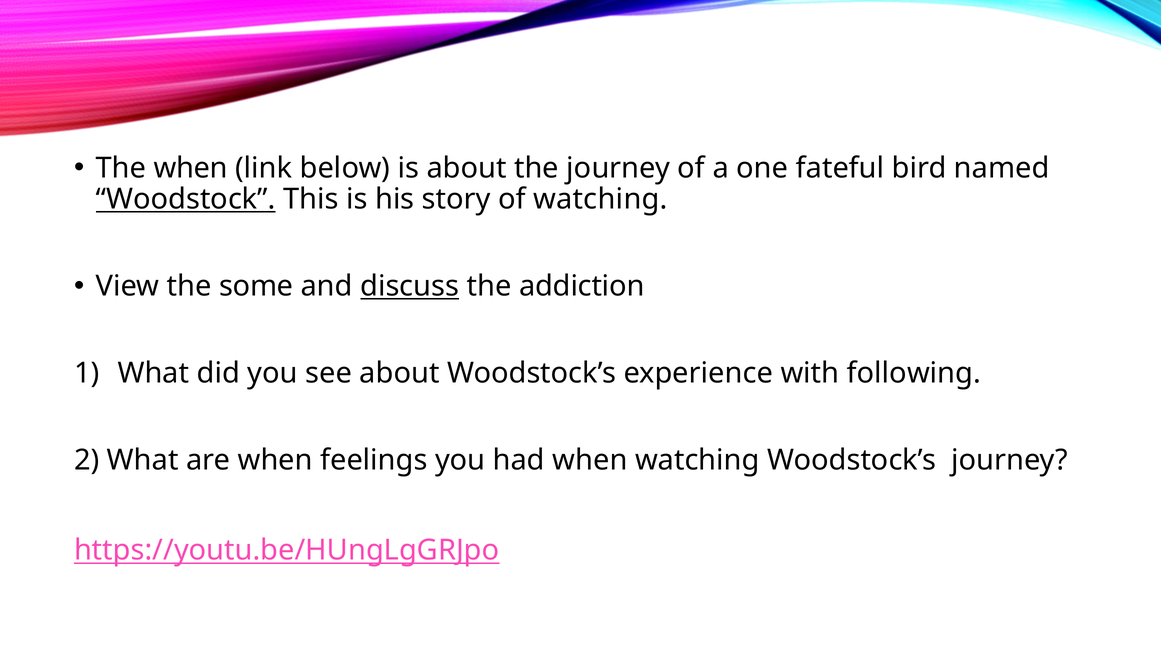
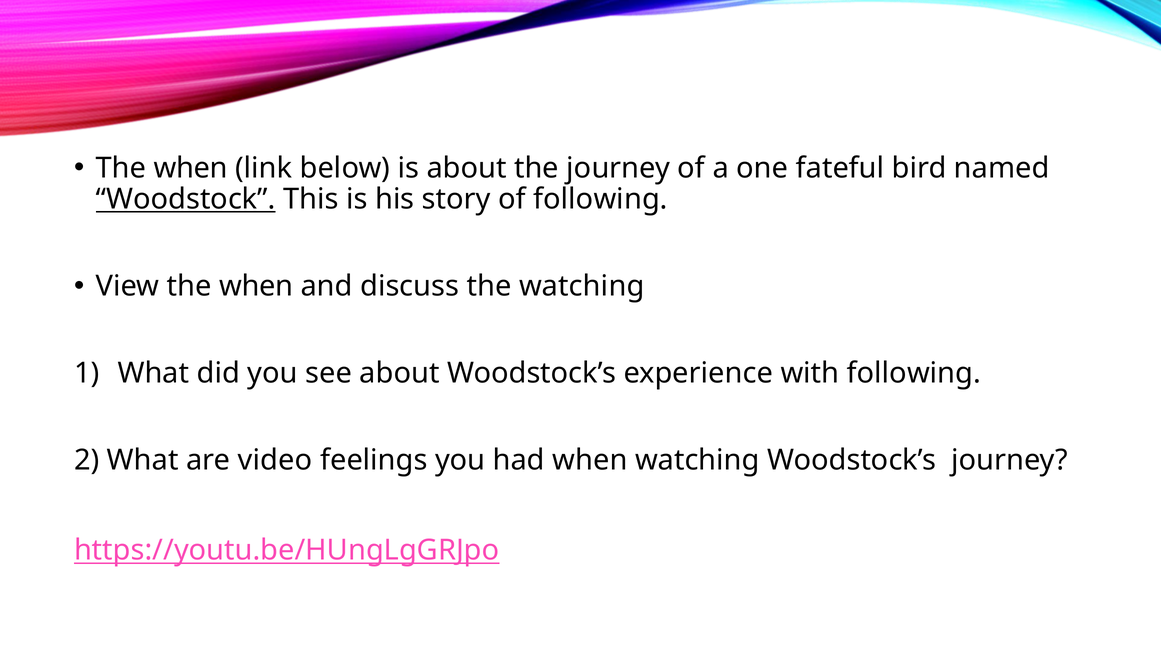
of watching: watching -> following (600, 199)
View the some: some -> when (256, 286)
discuss underline: present -> none (410, 286)
the addiction: addiction -> watching (582, 286)
are when: when -> video (275, 460)
